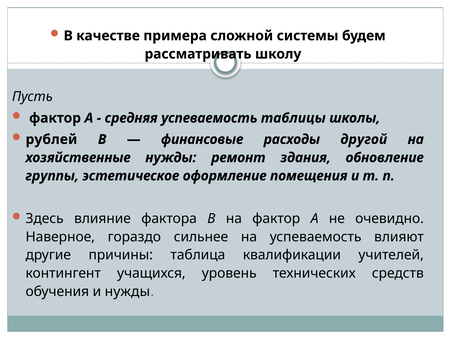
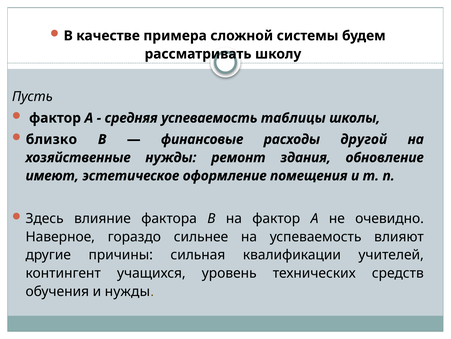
рублей: рублей -> близко (51, 139)
группы: группы -> имеют (52, 175)
таблица: таблица -> сильная (198, 254)
